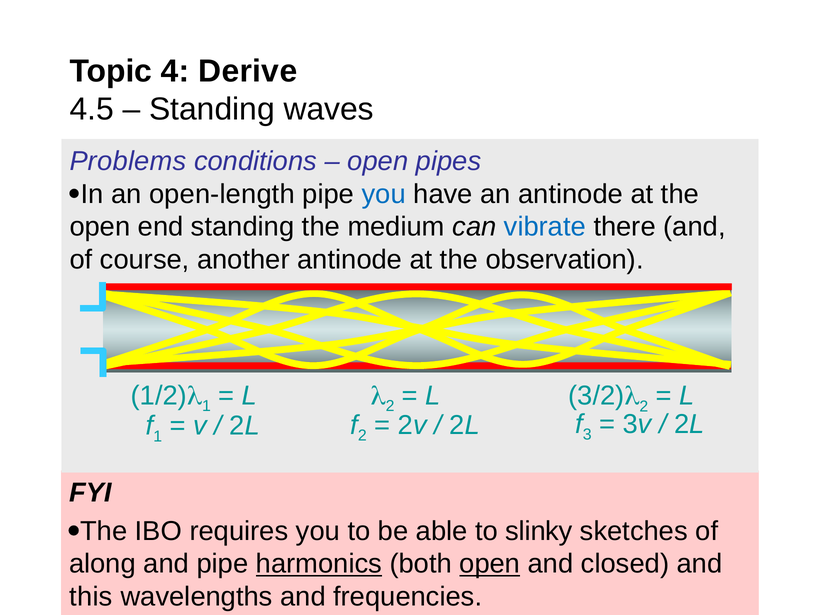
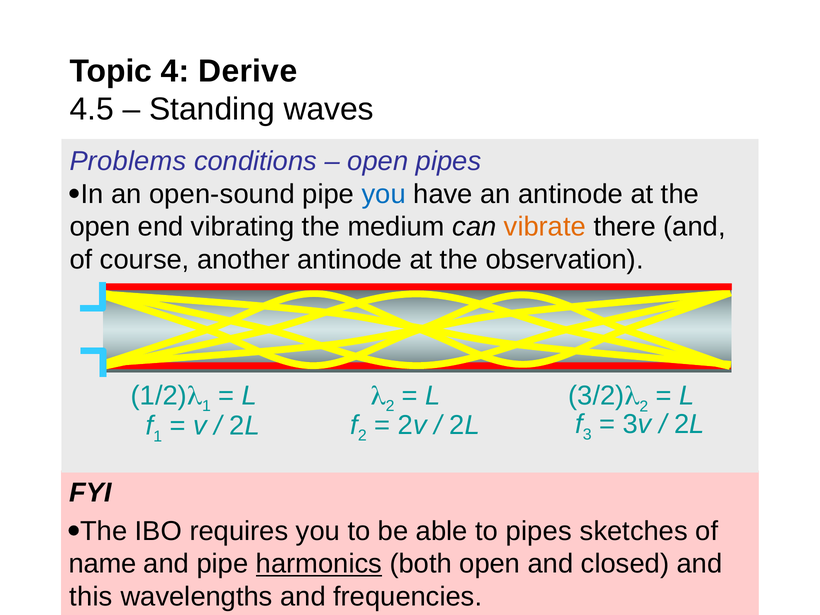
open-length: open-length -> open-sound (222, 194)
end standing: standing -> vibrating (243, 227)
vibrate colour: blue -> orange (545, 227)
to slinky: slinky -> pipes (539, 531)
along: along -> name (103, 564)
open underline: present -> none (490, 564)
